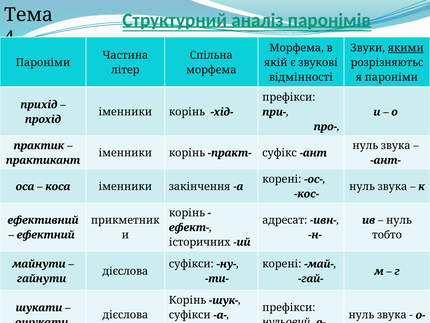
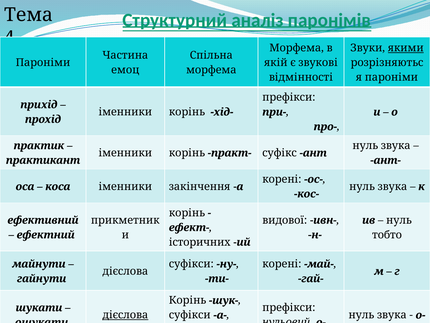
літер: літер -> емоц (125, 70)
адресат: адресат -> видової (285, 220)
дієслова underline: none -> present (125, 315)
